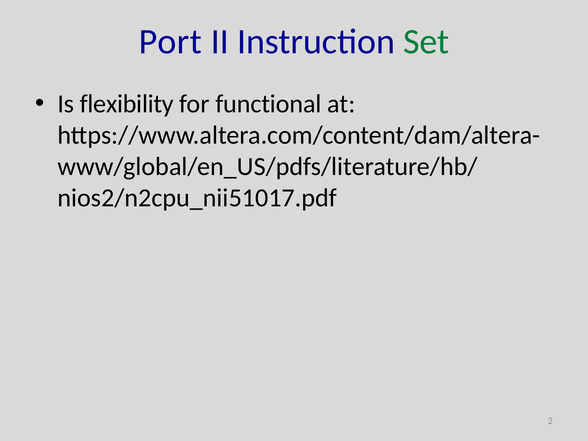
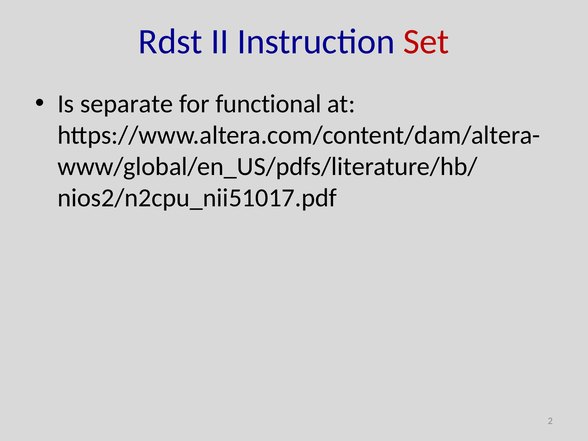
Port: Port -> Rdst (170, 42)
Set colour: green -> red (426, 42)
flexibility: flexibility -> separate (127, 104)
